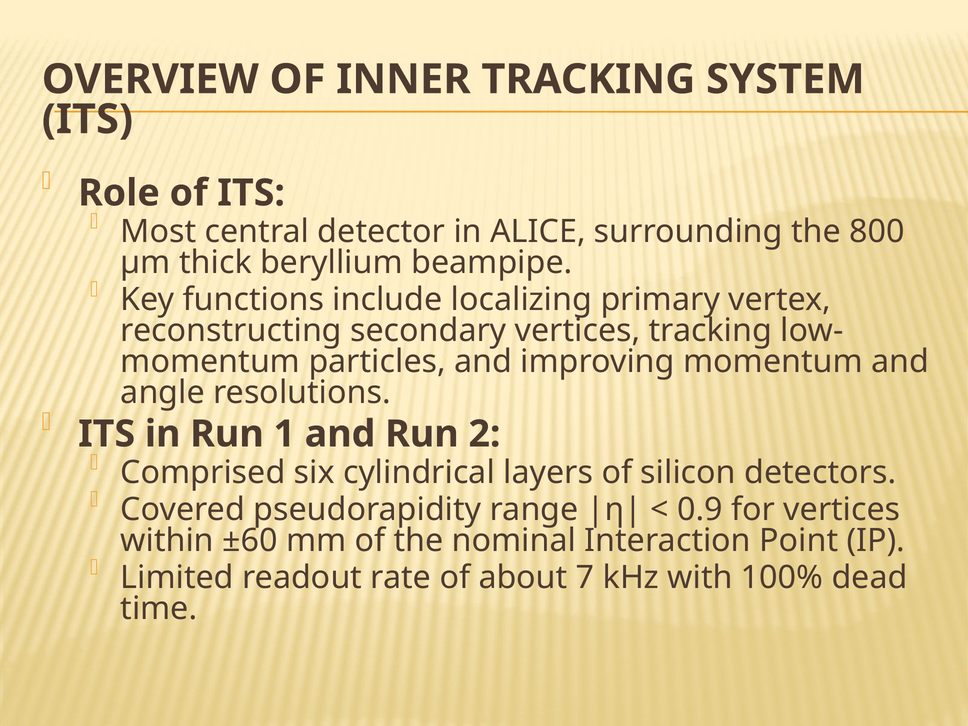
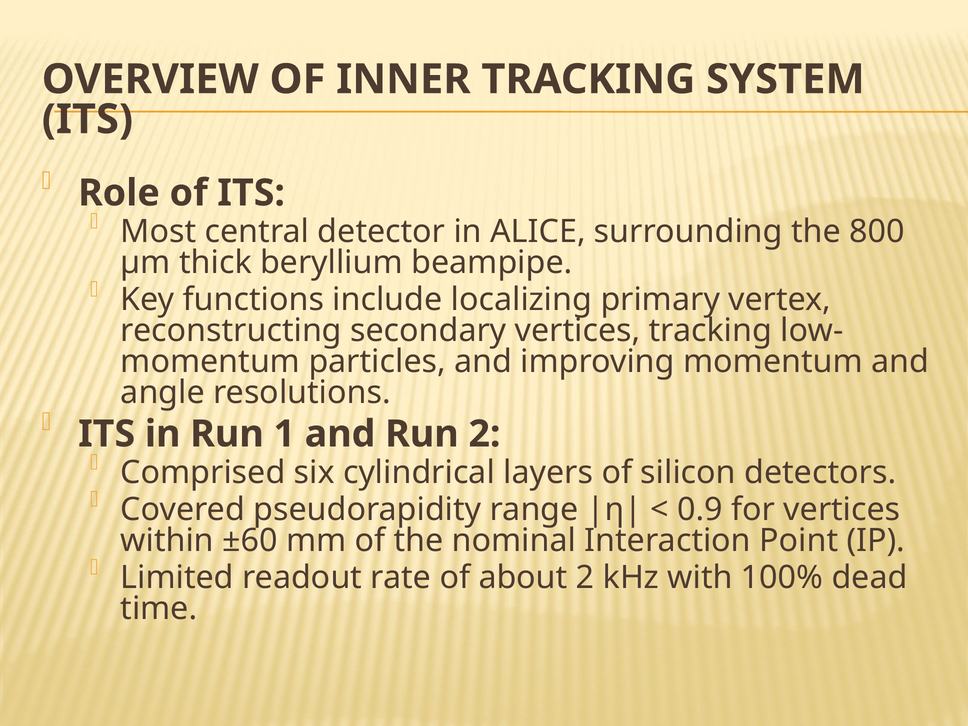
about 7: 7 -> 2 (585, 578)
